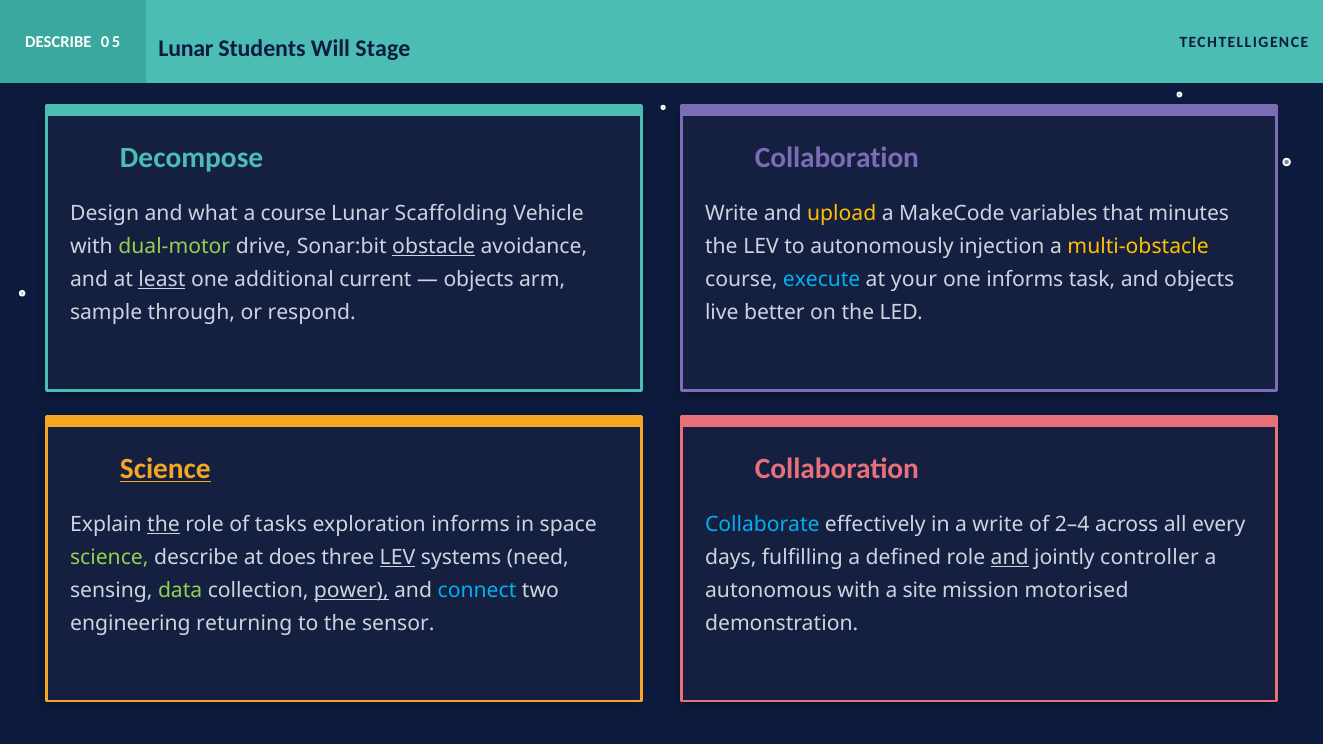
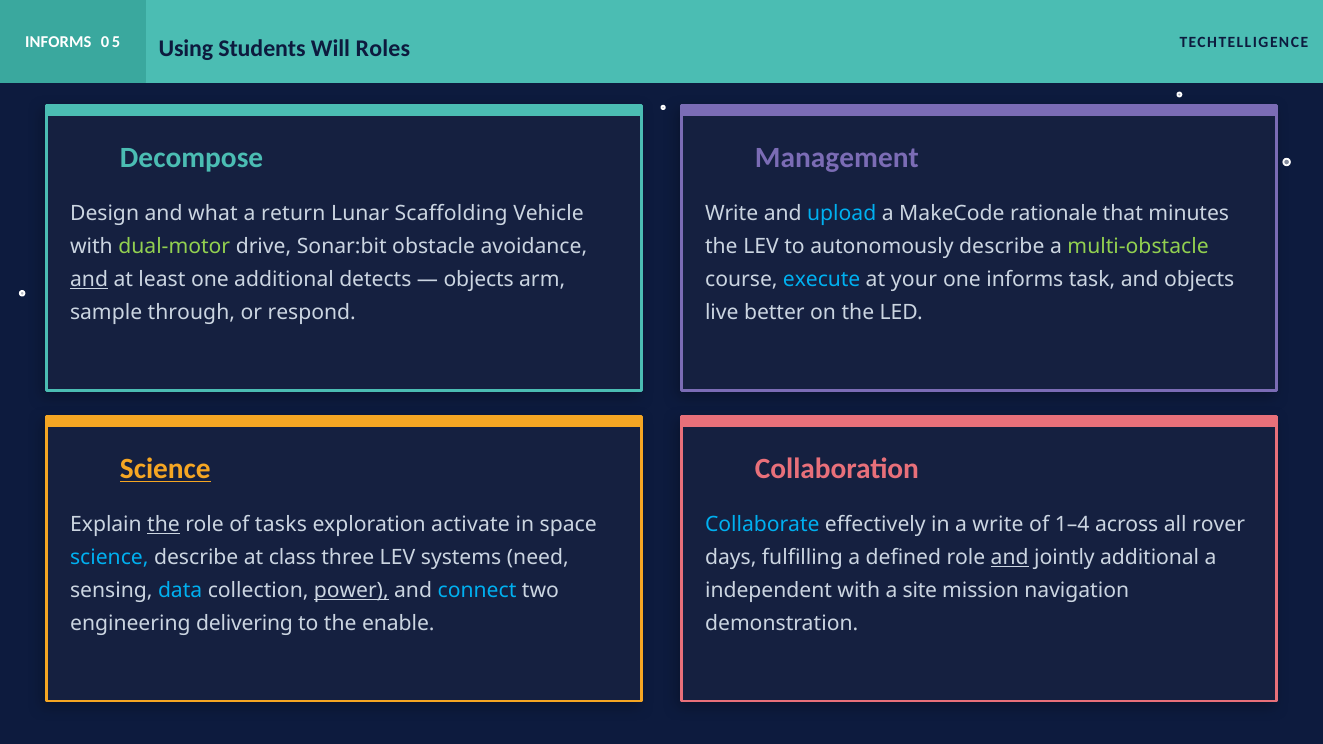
DESCRIBE: DESCRIBE -> INFORMS (58, 42)
05 Lunar: Lunar -> Using (186, 48)
Stage: Stage -> Roles (383, 48)
Collaboration: Collaboration -> Management (837, 158)
a course: course -> return (293, 214)
upload colour: yellow -> light blue (842, 214)
variables: variables -> rationale (1054, 214)
obstacle underline: present -> none (434, 247)
autonomously injection: injection -> describe (1002, 247)
multi-obstacle colour: yellow -> light green (1138, 247)
and underline: none -> present (89, 280)
least underline: present -> none (162, 280)
current: current -> detects (375, 280)
exploration informs: informs -> activate (471, 525)
2–4: 2–4 -> 1–4 (1072, 525)
every: every -> rover (1219, 525)
science colour: light green -> light blue (109, 557)
does: does -> class (292, 557)
LEV underline: present -> none (398, 557)
jointly controller: controller -> additional (1150, 557)
data colour: light green -> light blue (180, 590)
autonomous: autonomous -> independent (769, 590)
motorised: motorised -> navigation (1077, 590)
returning: returning -> delivering (245, 623)
sensor: sensor -> enable (398, 623)
